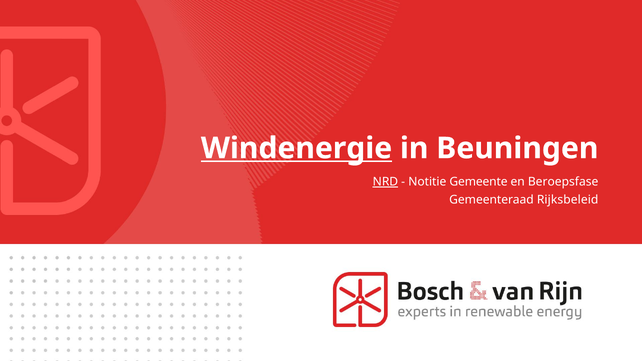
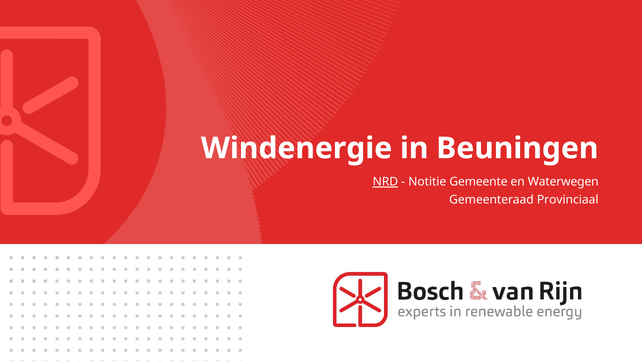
Windenergie underline: present -> none (297, 148)
Beroepsfase: Beroepsfase -> Waterwegen (563, 182)
Rijksbeleid: Rijksbeleid -> Provinciaal (568, 200)
